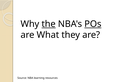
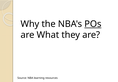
the underline: present -> none (49, 24)
